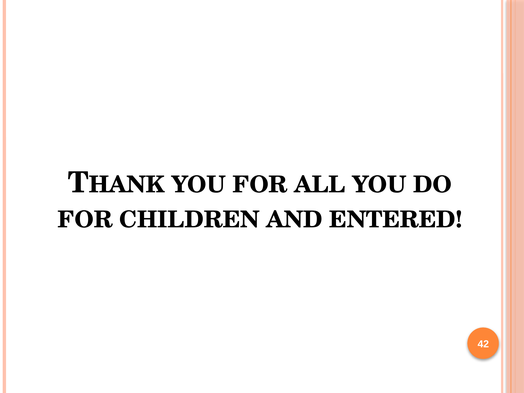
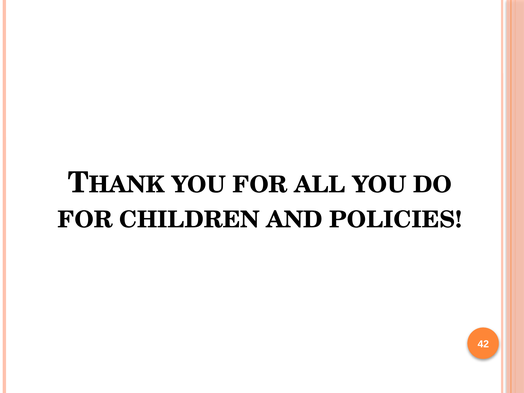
ENTERED: ENTERED -> POLICIES (396, 220)
